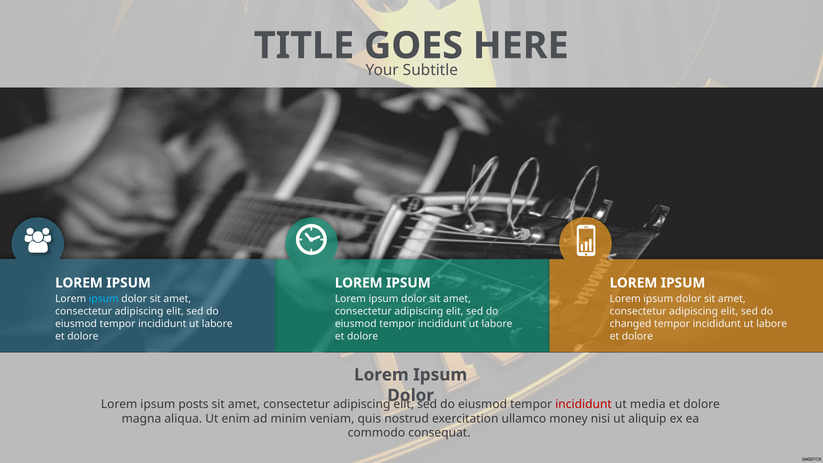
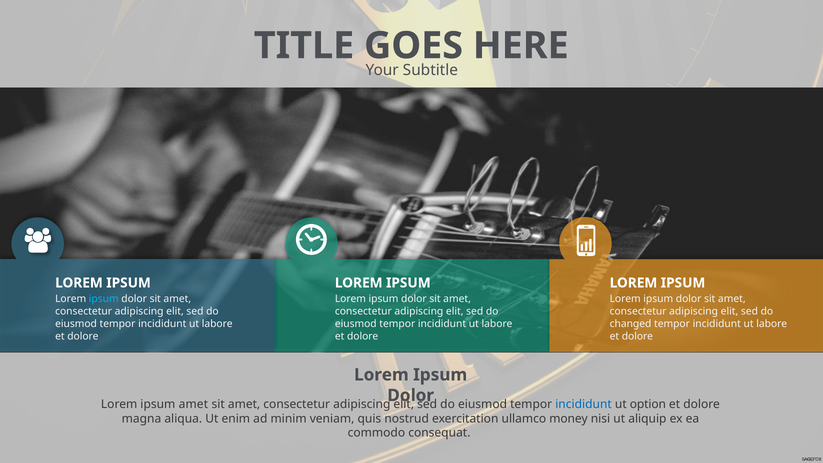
ipsum posts: posts -> amet (193, 404)
incididunt colour: red -> blue (584, 404)
media: media -> option (648, 404)
